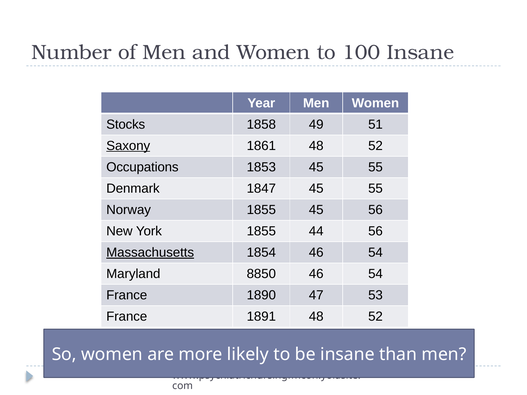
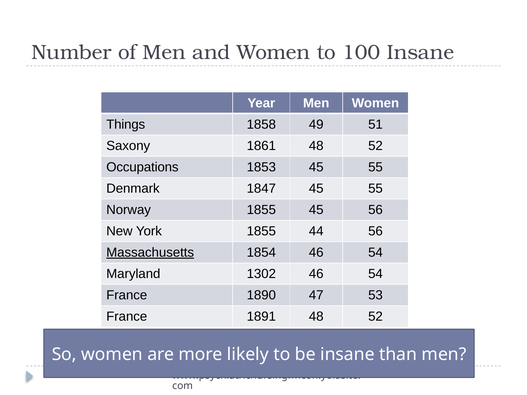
Stocks: Stocks -> Things (126, 124)
Saxony underline: present -> none (128, 146)
8850: 8850 -> 1302 (261, 274)
